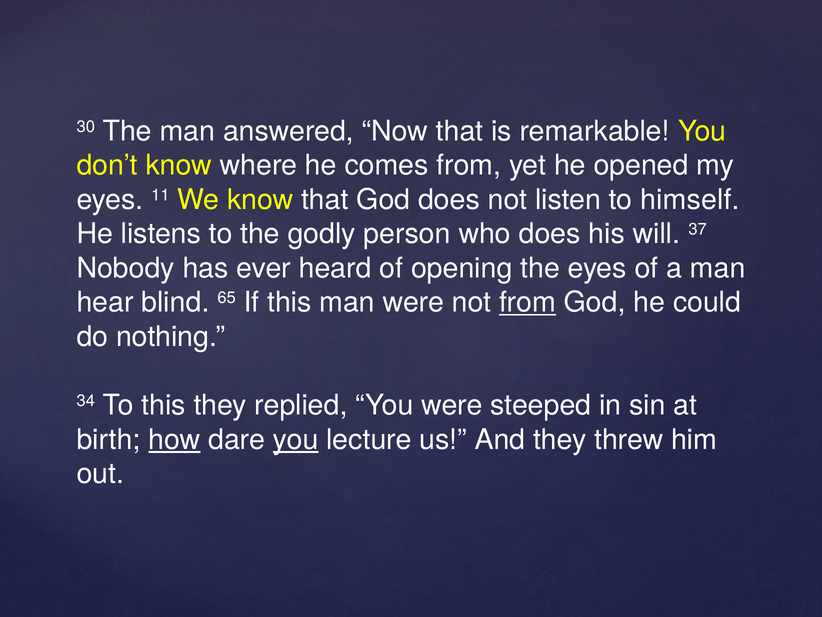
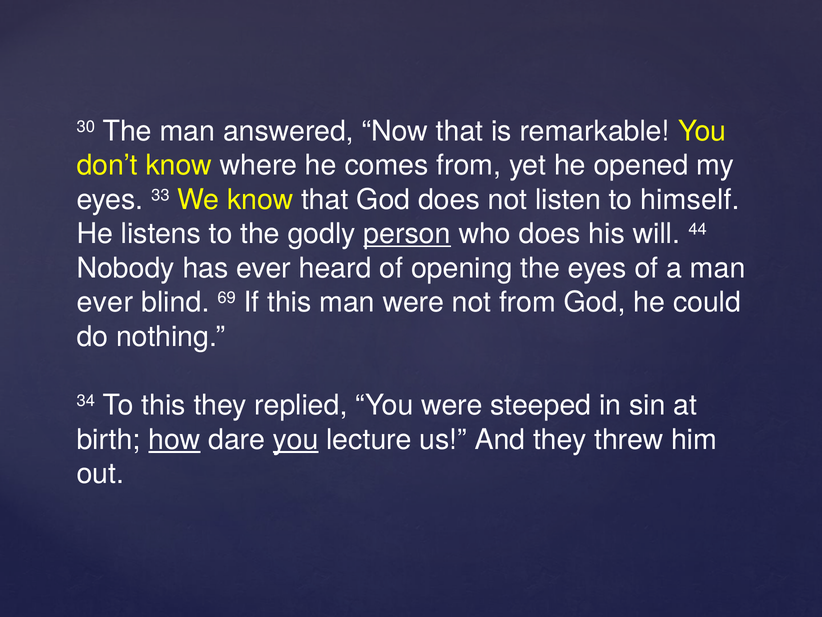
11: 11 -> 33 (160, 195)
person underline: none -> present (407, 234)
37: 37 -> 44 (698, 229)
hear: hear -> ever (105, 302)
65: 65 -> 69 (227, 298)
from underline: present -> none (528, 302)
